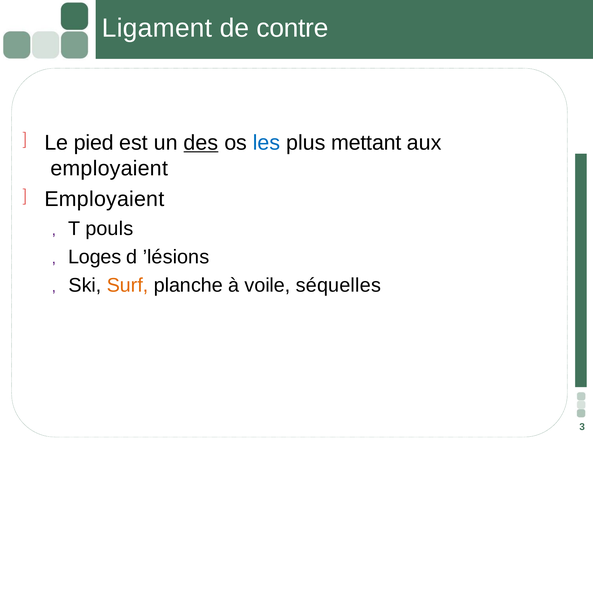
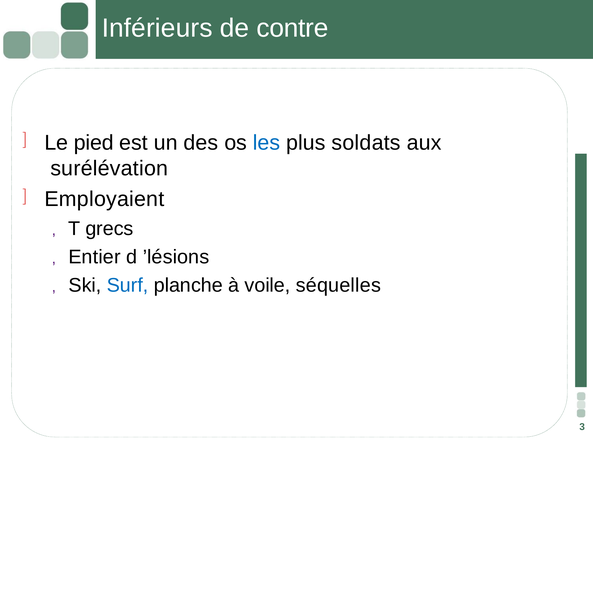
Ligament: Ligament -> Inférieurs (157, 28)
des underline: present -> none (201, 143)
mettant: mettant -> soldats (366, 143)
employaient: employaient -> surélévation (109, 168)
pouls: pouls -> grecs (109, 229)
Loges: Loges -> Entier (95, 257)
Surf colour: orange -> blue (128, 285)
